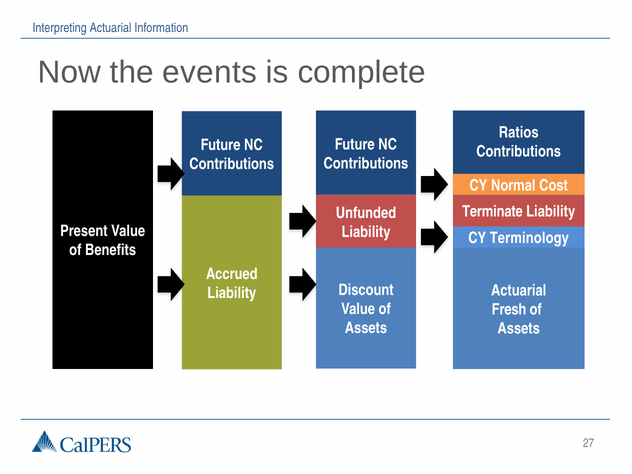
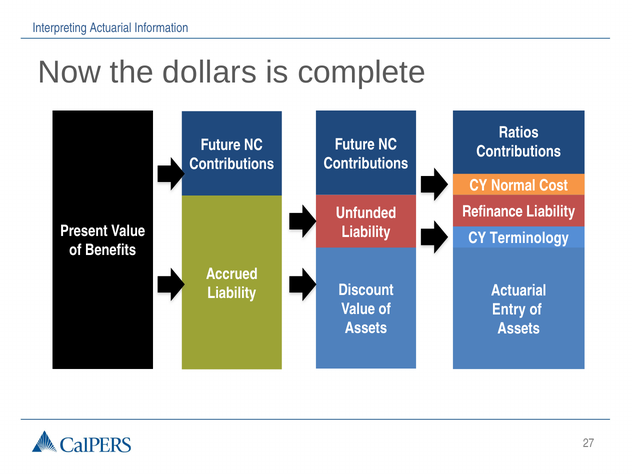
events: events -> dollars (210, 72)
Terminate: Terminate -> Refinance (492, 212)
Fresh: Fresh -> Entry (509, 309)
